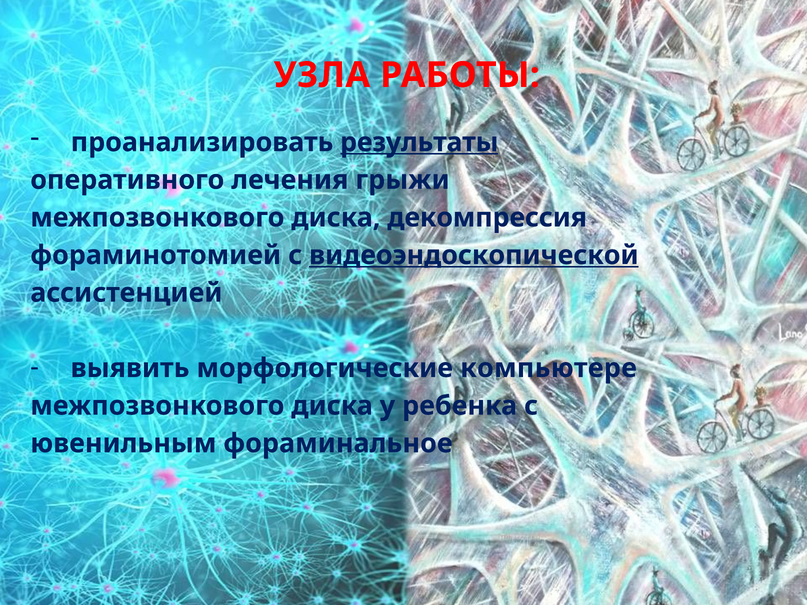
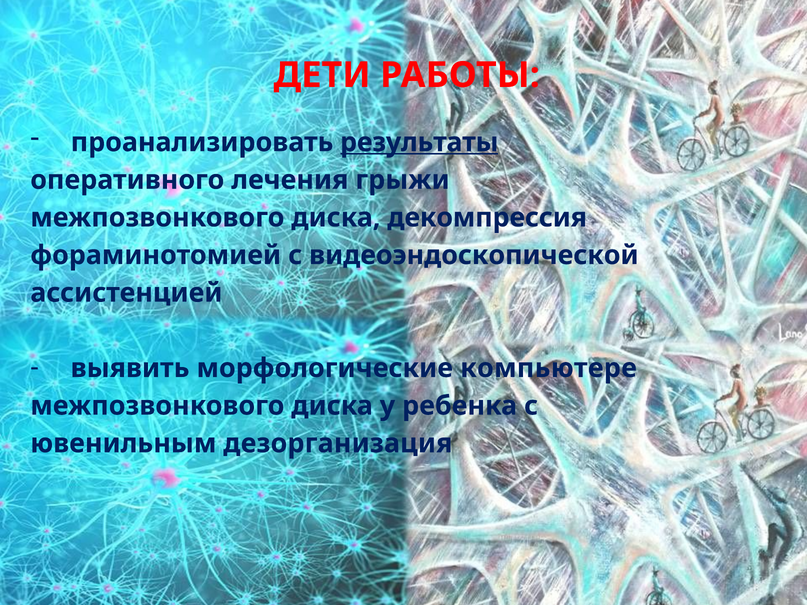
УЗЛА: УЗЛА -> ДЕТИ (322, 75)
видеоэндоскопической underline: present -> none (474, 255)
фораминальное: фораминальное -> дезорганизация (338, 444)
